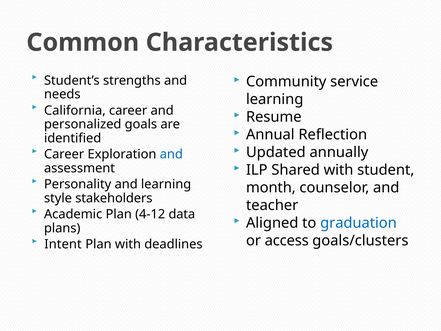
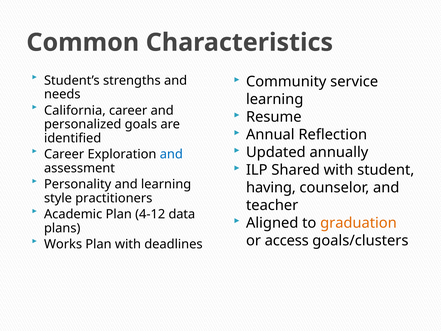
month: month -> having (271, 188)
stakeholders: stakeholders -> practitioners (114, 198)
graduation colour: blue -> orange (358, 223)
Intent: Intent -> Works (63, 244)
